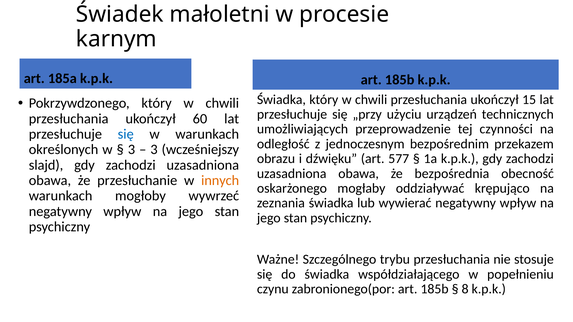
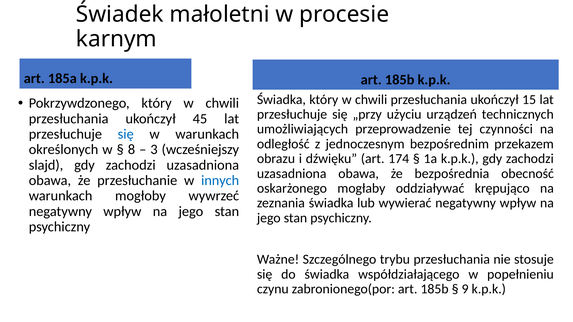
60: 60 -> 45 (200, 119)
3: 3 -> 8 (131, 150)
577: 577 -> 174 (399, 159)
innych colour: orange -> blue (220, 181)
8: 8 -> 9 (465, 289)
